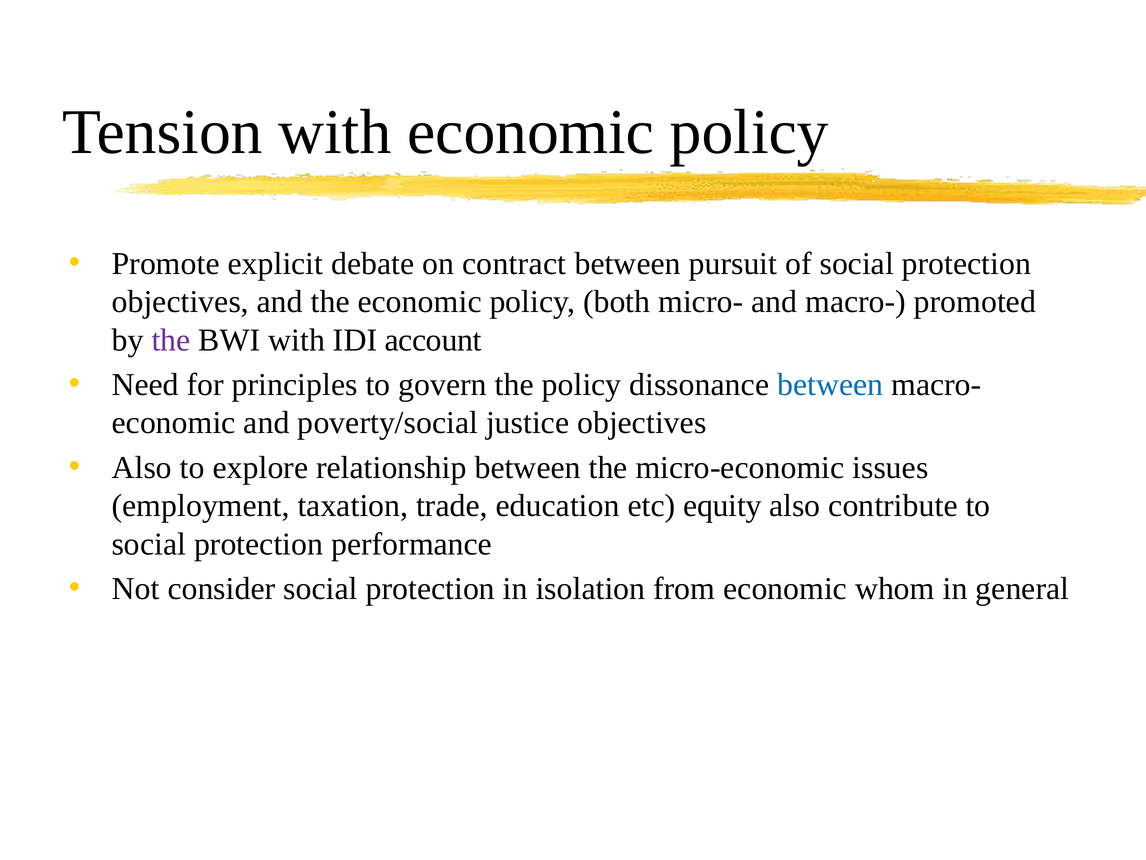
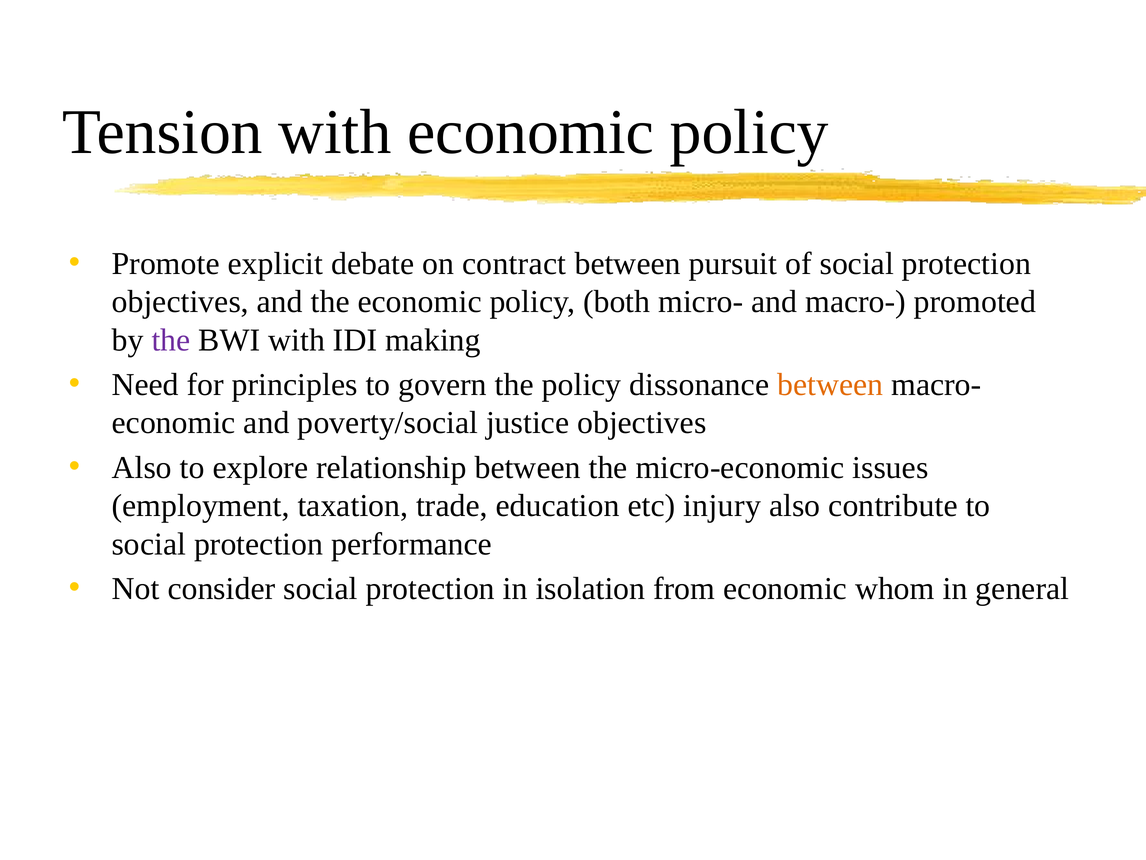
account: account -> making (433, 340)
between colour: blue -> orange (830, 384)
equity: equity -> injury (722, 505)
